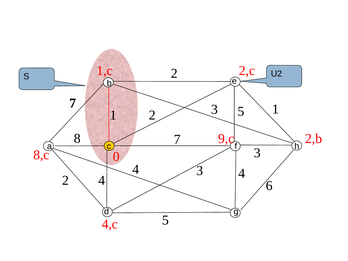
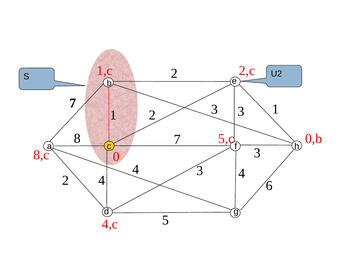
2 5: 5 -> 3 (241, 111)
9,c: 9,c -> 5,c (226, 139)
2,b: 2,b -> 0,b (314, 139)
